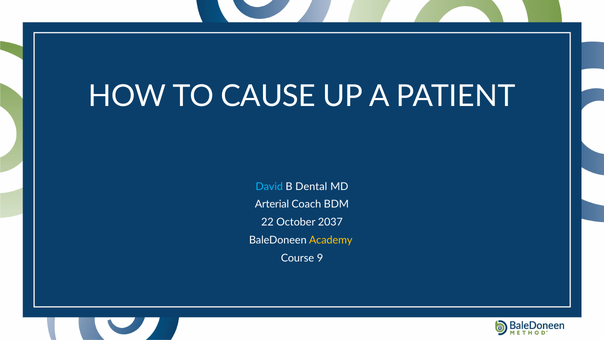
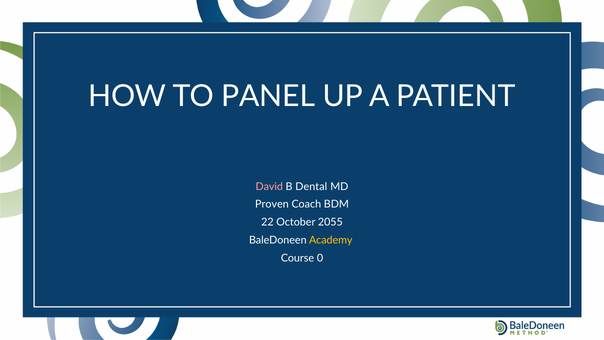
CAUSE: CAUSE -> PANEL (268, 96)
David colour: light blue -> pink (269, 186)
Arterial: Arterial -> Proven (272, 204)
2037: 2037 -> 2055 (330, 222)
9: 9 -> 0 (320, 258)
